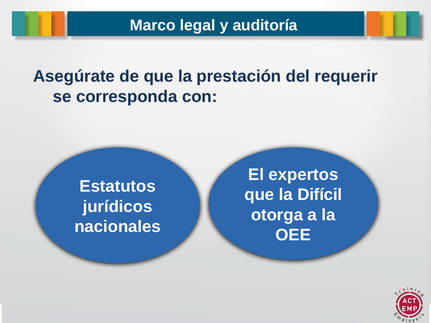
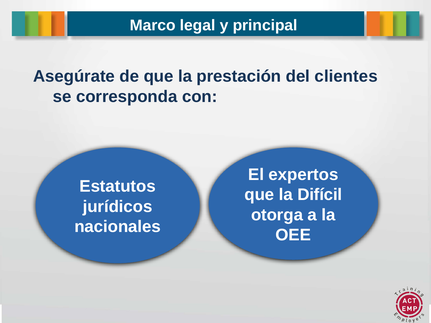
auditoría: auditoría -> principal (265, 25)
requerir: requerir -> clientes (346, 77)
